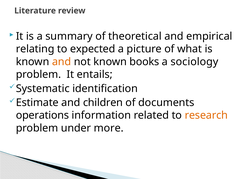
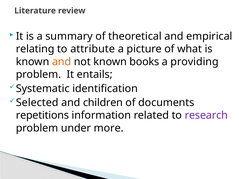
expected: expected -> attribute (93, 49)
sociology: sociology -> providing (195, 62)
Estimate: Estimate -> Selected (37, 103)
operations: operations -> repetitions (42, 115)
research colour: orange -> purple (206, 115)
